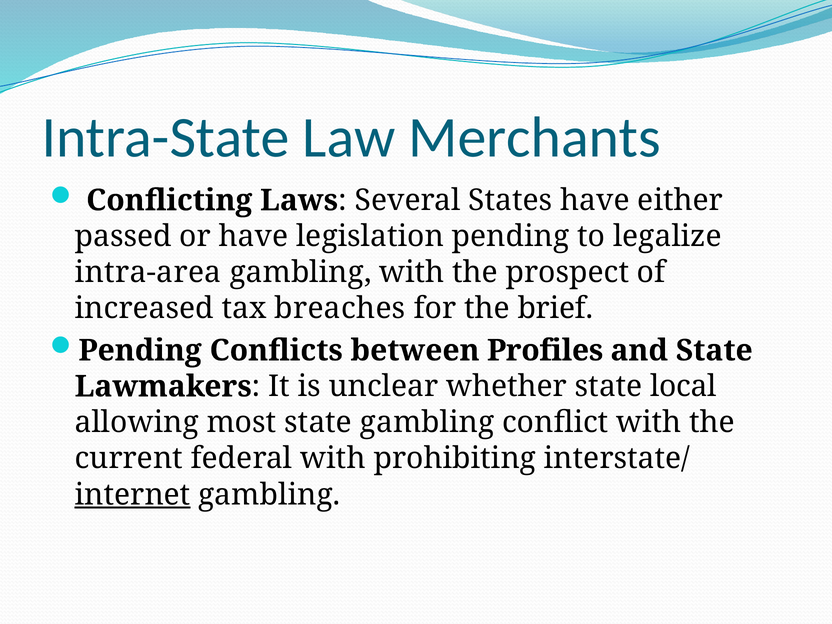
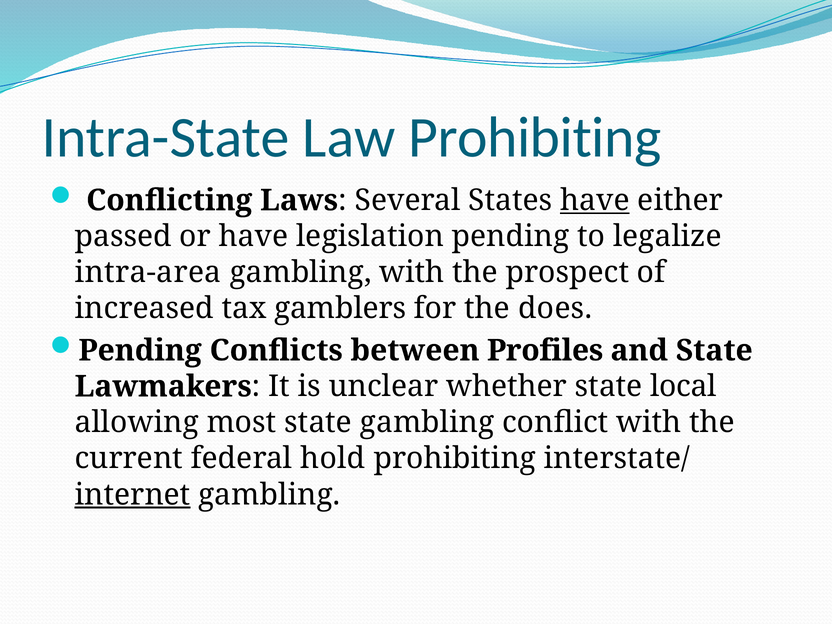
Law Merchants: Merchants -> Prohibiting (535, 137)
have underline: none -> present (595, 200)
breaches: breaches -> gamblers (340, 308)
brief: brief -> does (555, 308)
federal with: with -> hold (333, 459)
